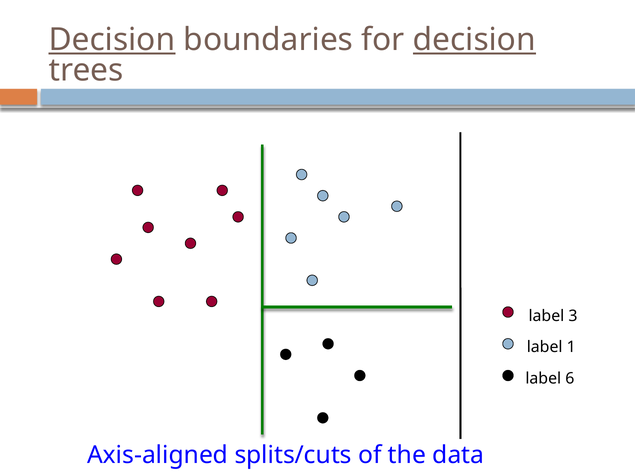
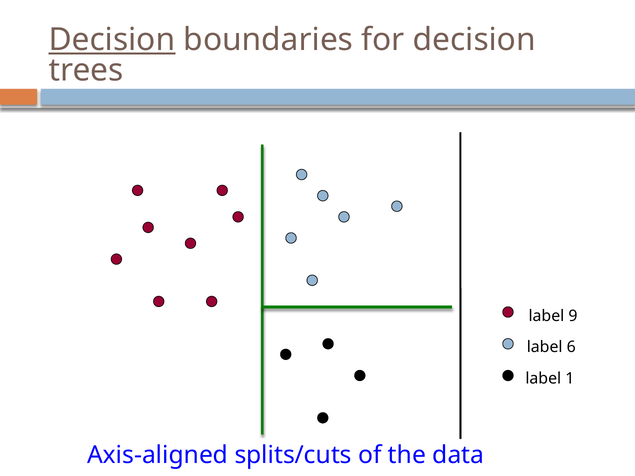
decision underline: present -> none (474, 40)
3: 3 -> 9 (573, 316)
1: 1 -> 6 (571, 347)
6: 6 -> 1 (570, 379)
